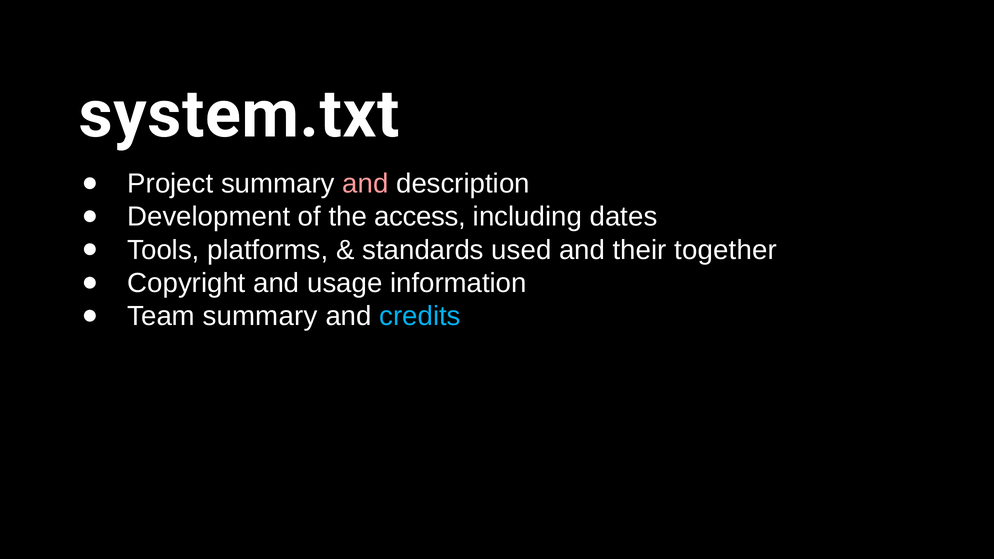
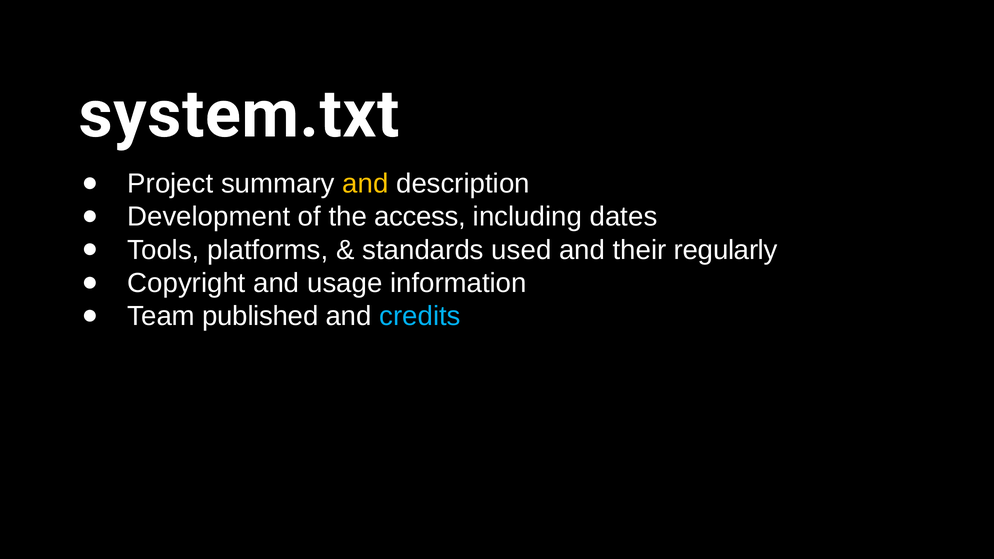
and colour: pink -> yellow (365, 184)
together: together -> regularly (726, 250)
Team summary: summary -> published (260, 316)
